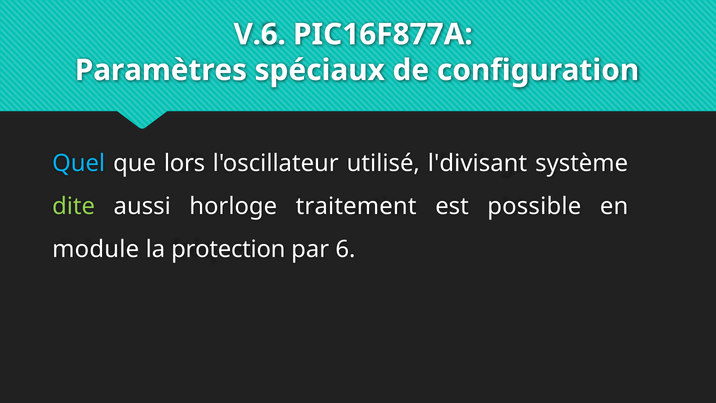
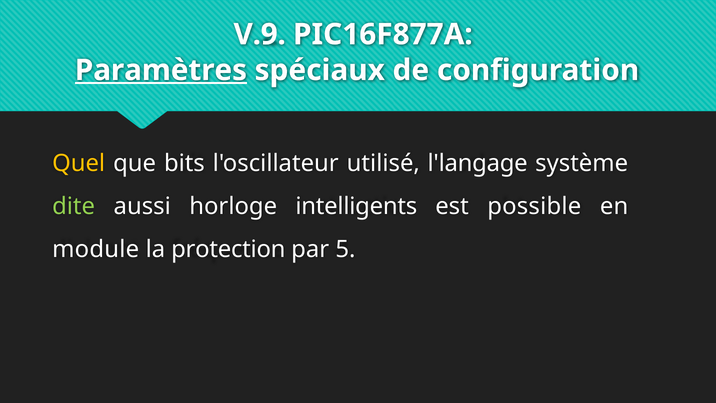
V.6: V.6 -> V.9 (260, 34)
Paramètres underline: none -> present (161, 70)
Quel colour: light blue -> yellow (79, 163)
lors: lors -> bits (184, 163)
l'divisant: l'divisant -> l'langage (478, 163)
traitement: traitement -> intelligents (356, 206)
6: 6 -> 5 (345, 249)
